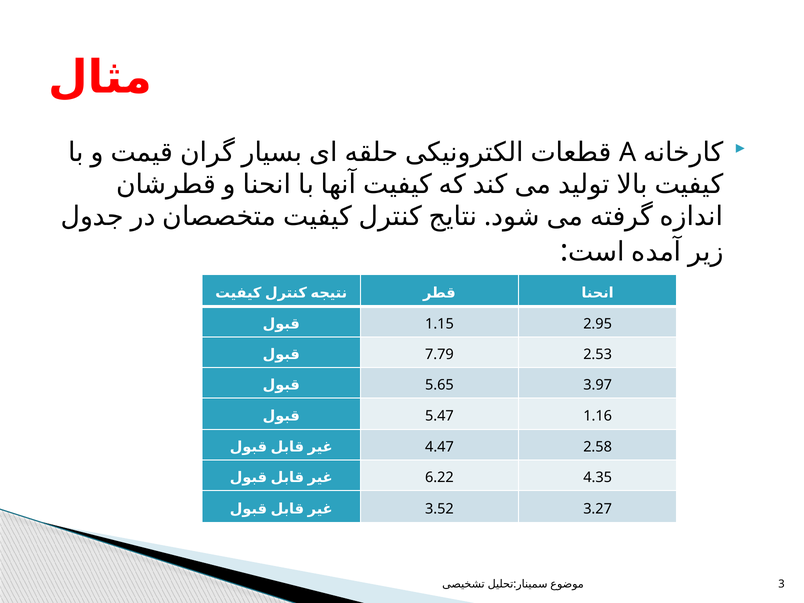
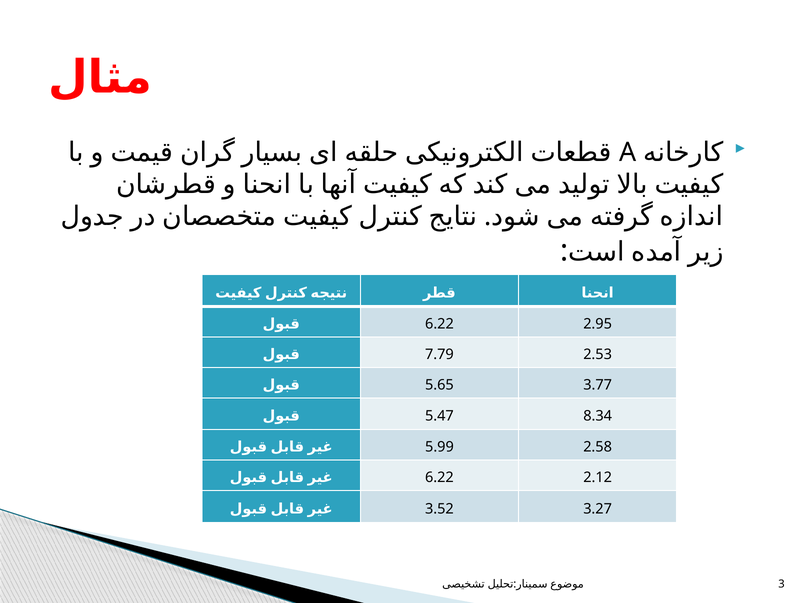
1.15: 1.15 -> 6.22 (439, 324)
3.97: 3.97 -> 3.77 (598, 385)
1.16: 1.16 -> 8.34 (598, 416)
4.47: 4.47 -> 5.99 (439, 447)
4.35: 4.35 -> 2.12 (598, 478)
